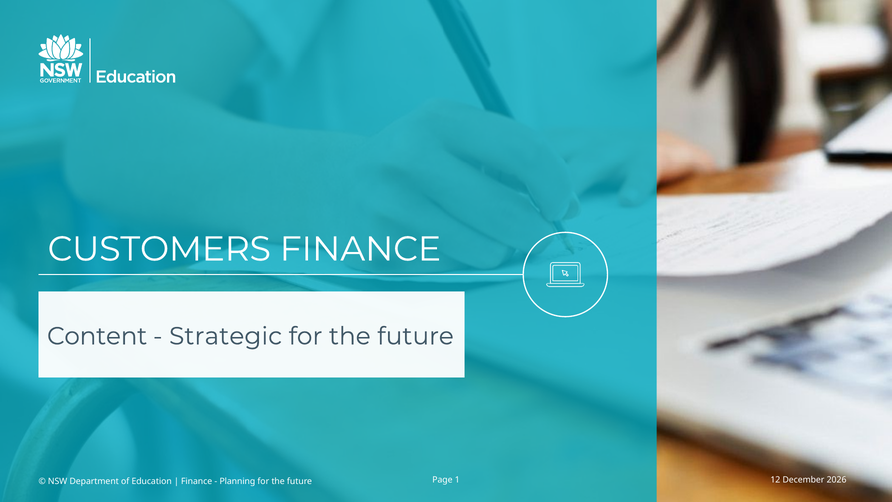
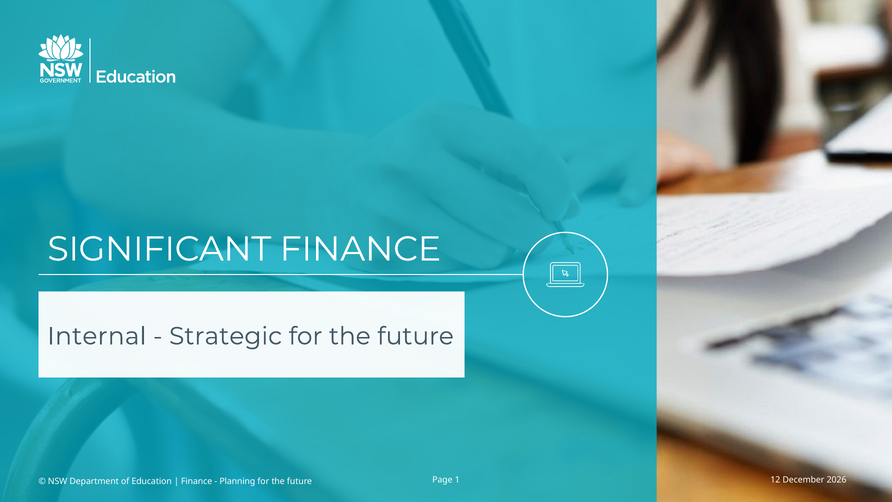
CUSTOMERS: CUSTOMERS -> SIGNIFICANT (159, 249)
Content: Content -> Internal (97, 336)
